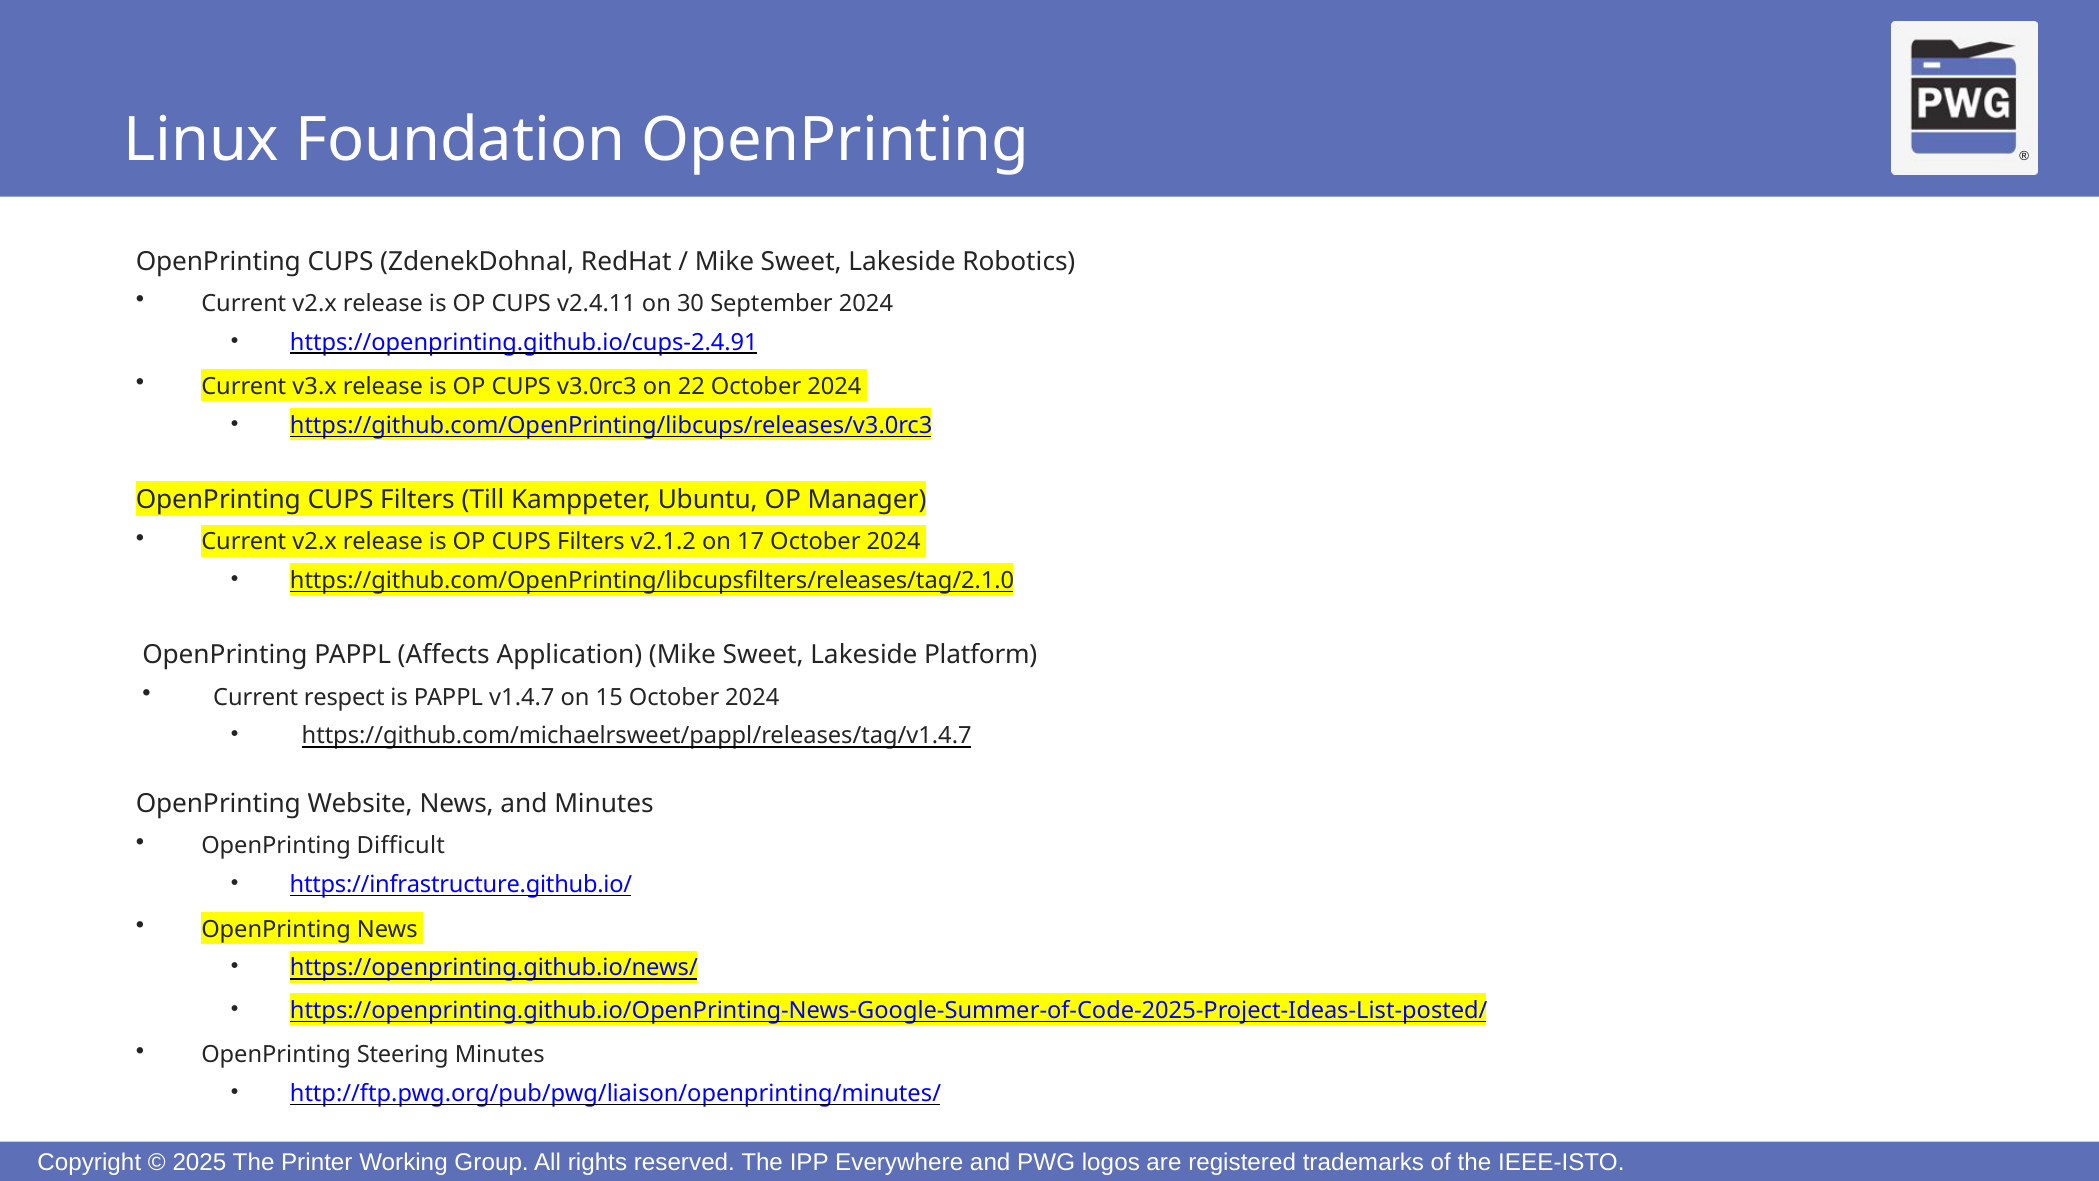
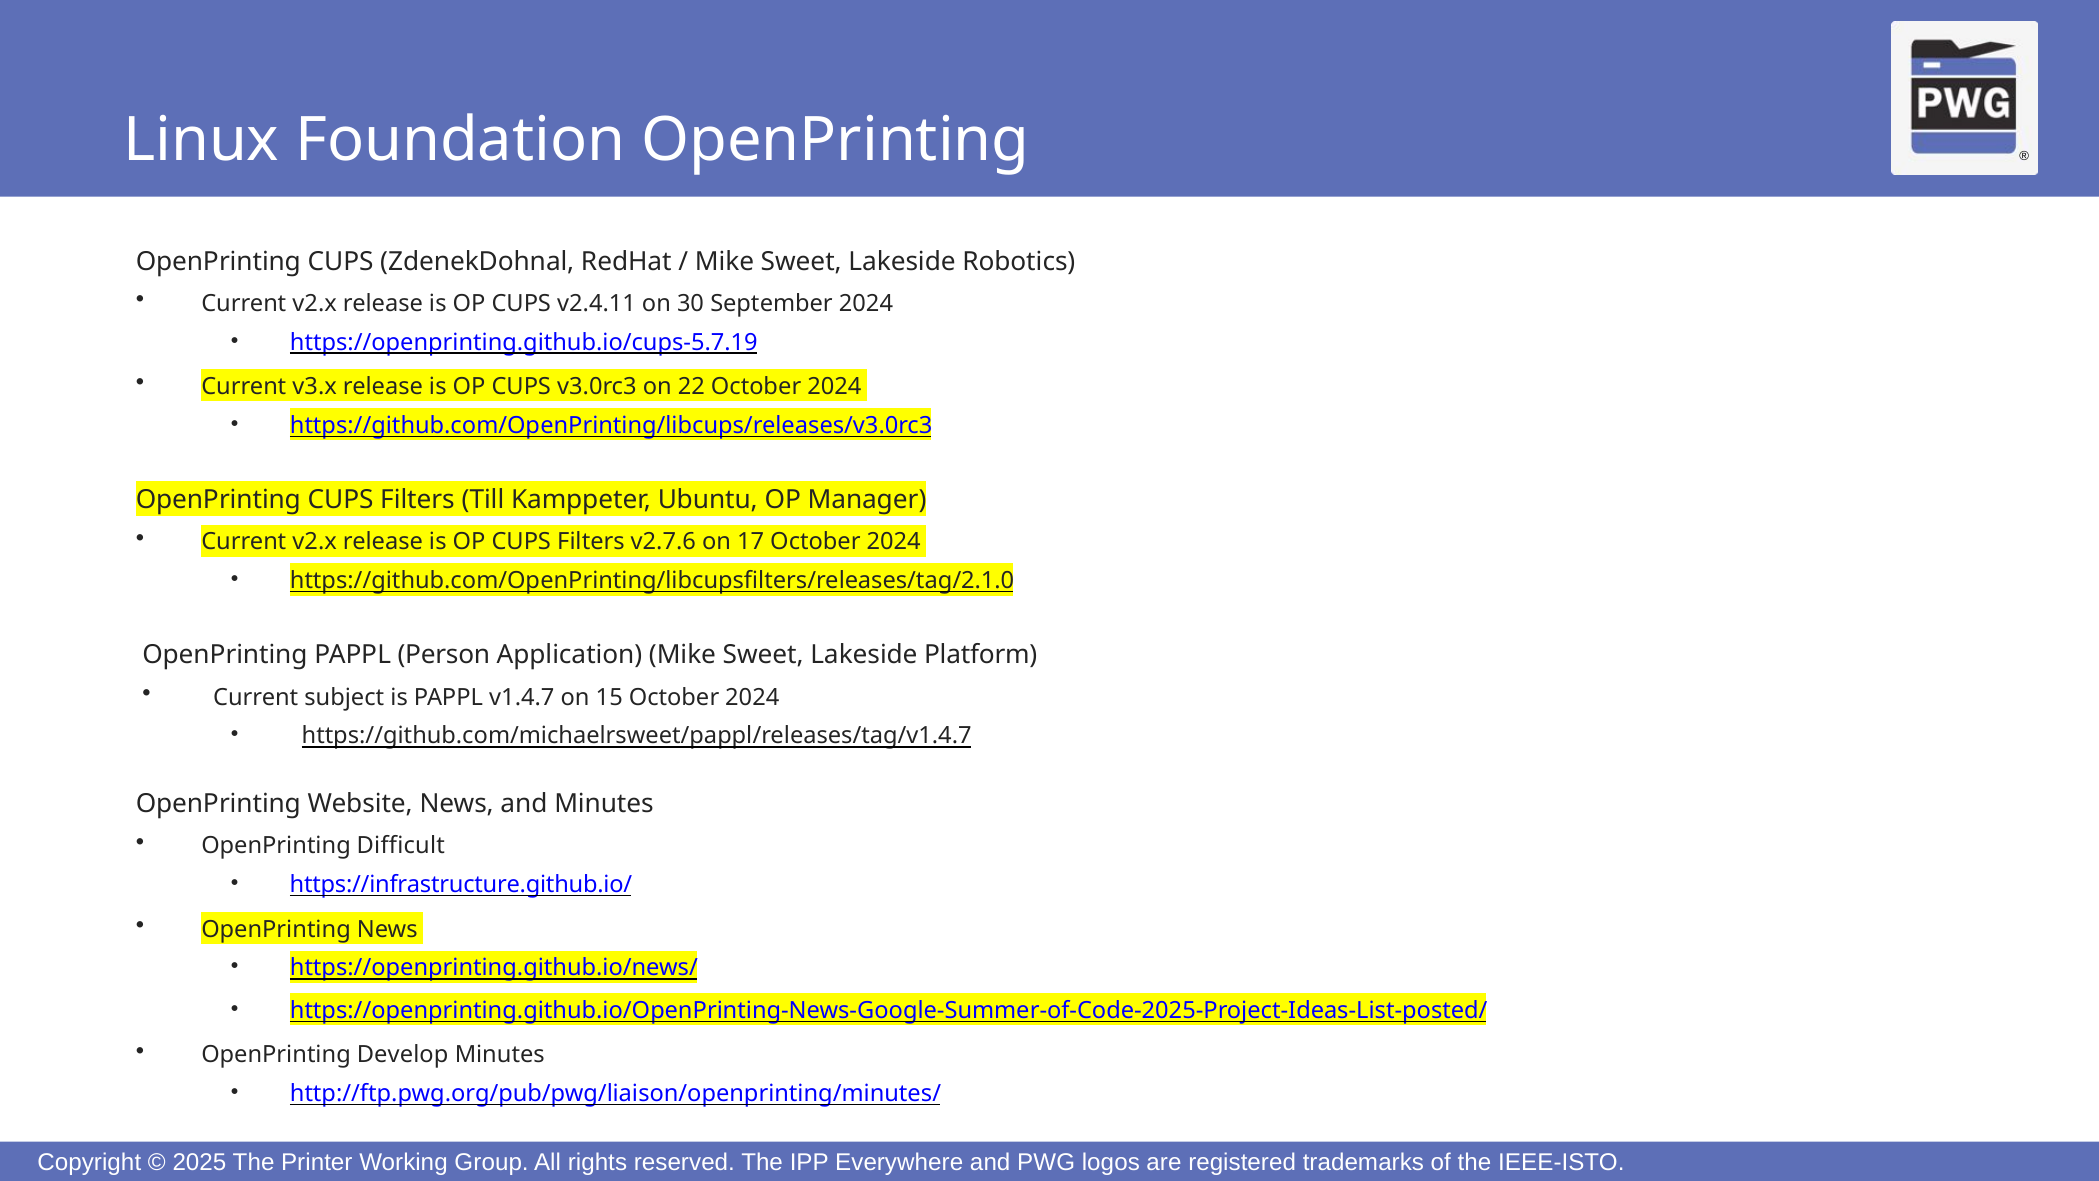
https://openprinting.github.io/cups-2.4.91: https://openprinting.github.io/cups-2.4.91 -> https://openprinting.github.io/cups-5.7.19 (524, 342)
v2.1.2: v2.1.2 -> v2.7.6 (663, 542)
Affects: Affects -> Person (444, 655)
respect: respect -> subject (344, 697)
Steering: Steering -> Develop (403, 1055)
